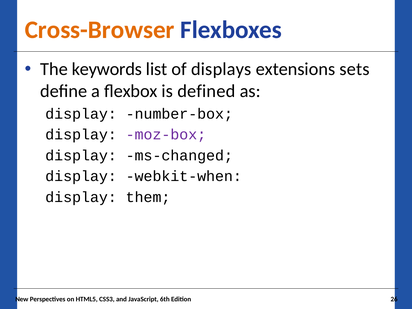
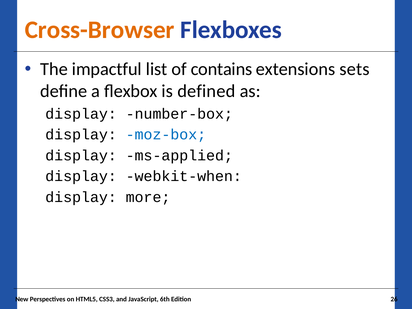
keywords: keywords -> impactful (107, 69)
displays: displays -> contains (221, 69)
moz-box colour: purple -> blue (166, 135)
ms-changed: ms-changed -> ms-applied (179, 156)
them: them -> more (148, 197)
